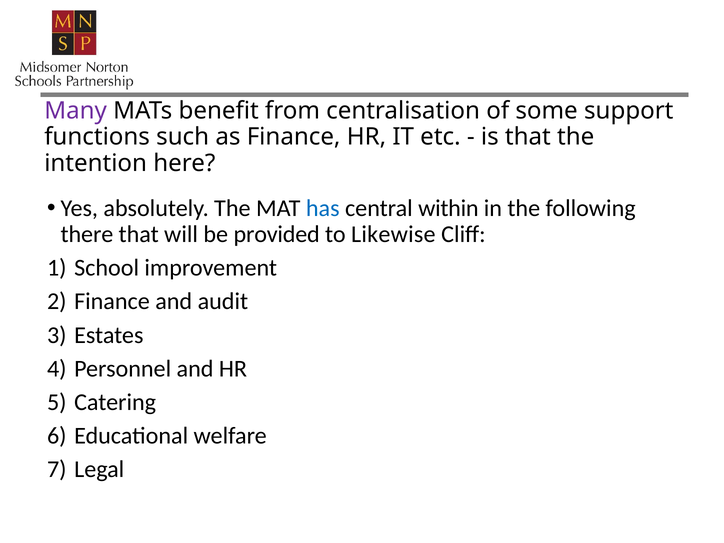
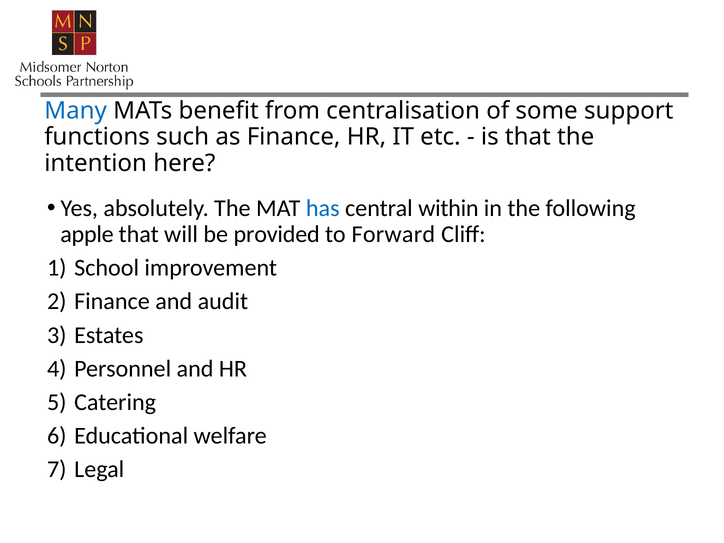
Many colour: purple -> blue (76, 111)
there: there -> apple (87, 234)
Likewise: Likewise -> Forward (393, 234)
